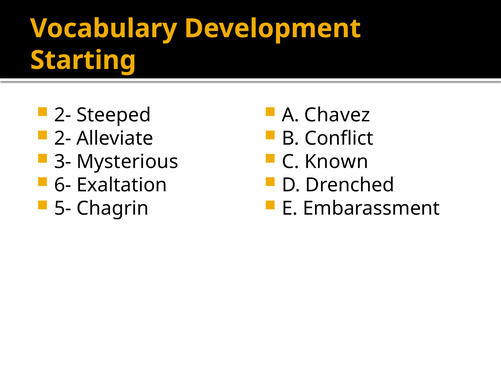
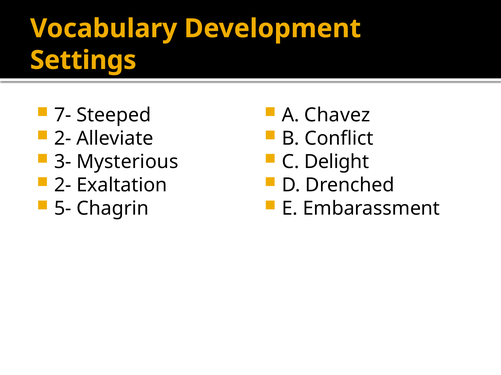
Starting: Starting -> Settings (83, 60)
2-: 2- -> 7- (63, 115)
Known: Known -> Delight (337, 162)
6-: 6- -> 2- (63, 185)
